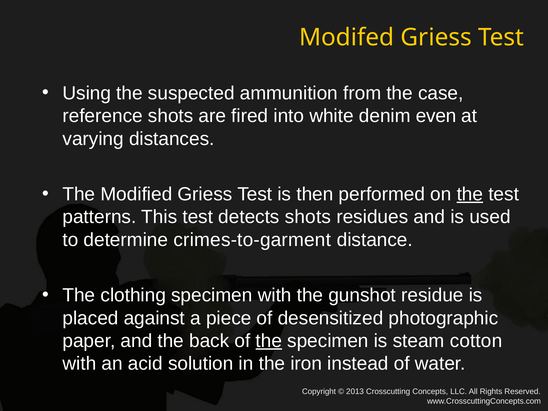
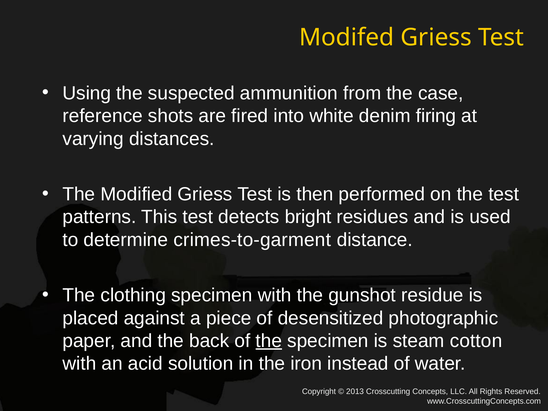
even: even -> firing (436, 116)
the underline: present -> none (470, 194)
detects shots: shots -> bright (308, 217)
